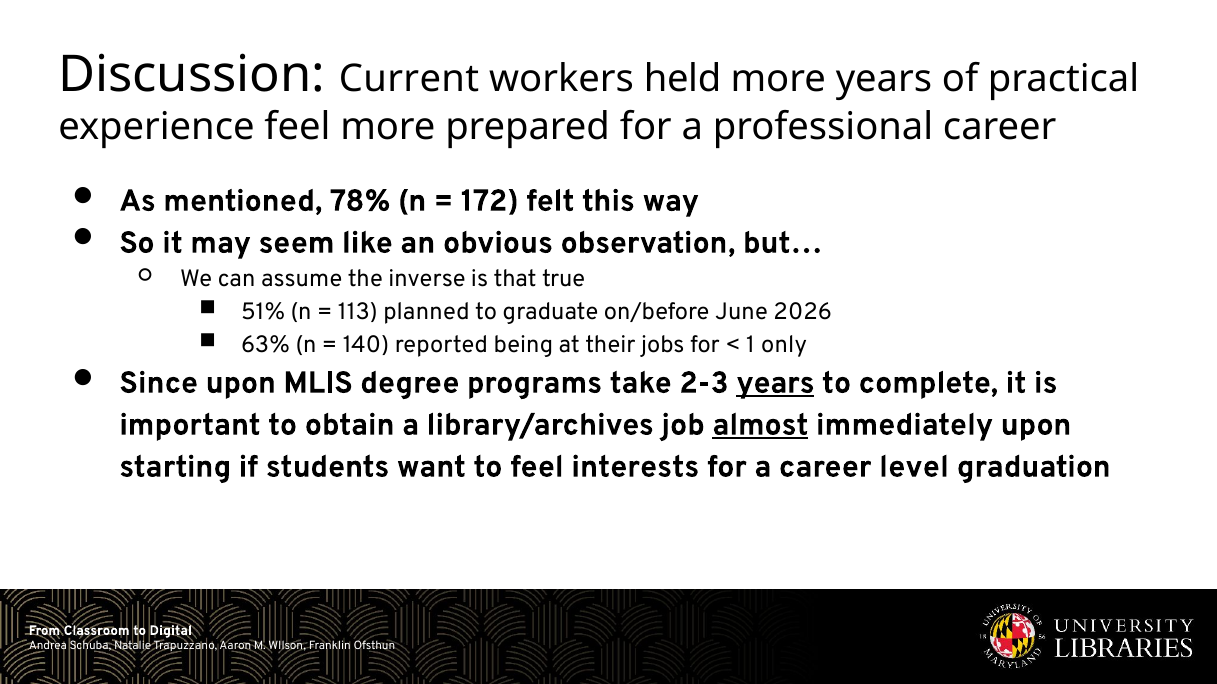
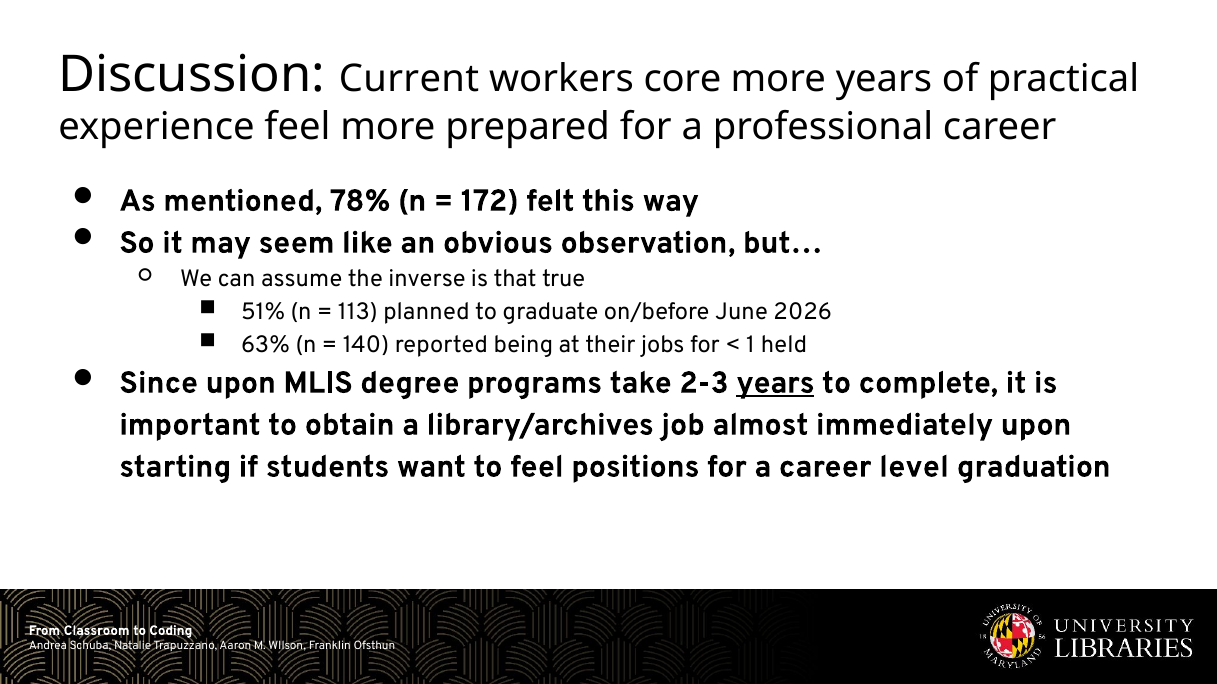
held: held -> core (683, 79)
only: only -> held (784, 345)
almost underline: present -> none (760, 425)
interests: interests -> positions (635, 467)
Digital: Digital -> Coding (171, 631)
